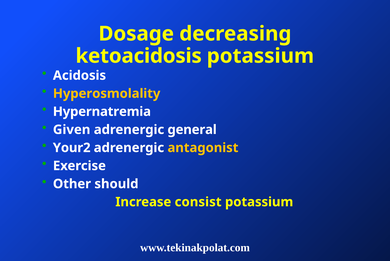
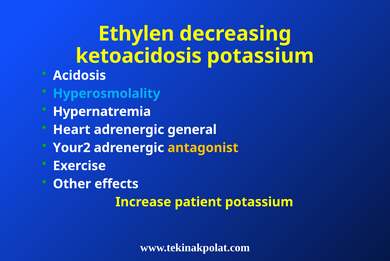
Dosage: Dosage -> Ethylen (136, 34)
Hyperosmolality colour: yellow -> light blue (107, 94)
Given: Given -> Heart (72, 130)
should: should -> effects (117, 184)
consist: consist -> patient (198, 202)
